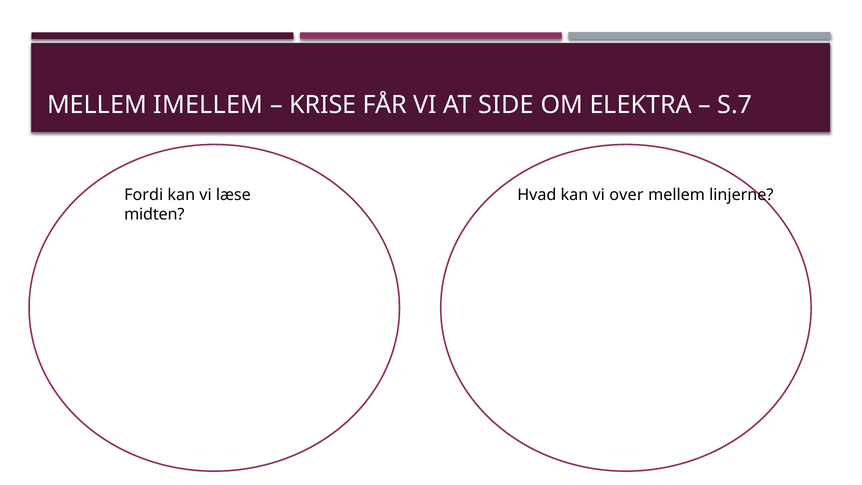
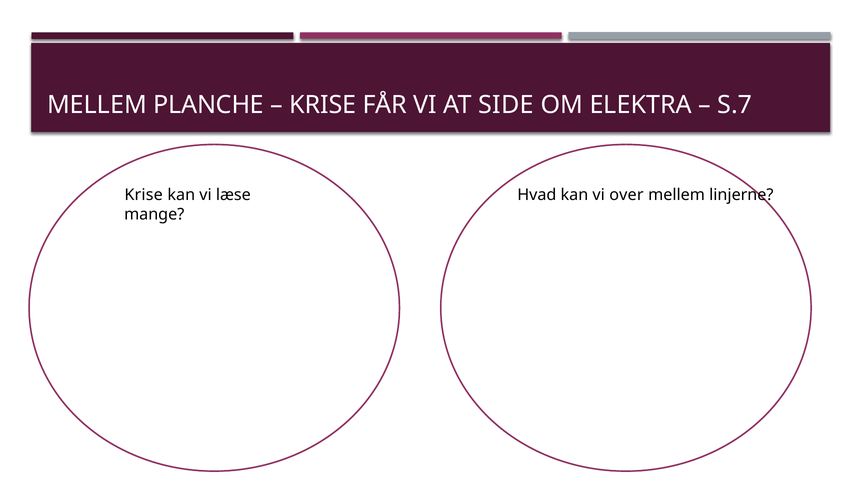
IMELLEM: IMELLEM -> PLANCHE (209, 105)
Fordi: Fordi -> Krise (144, 195)
midten: midten -> mange (154, 214)
